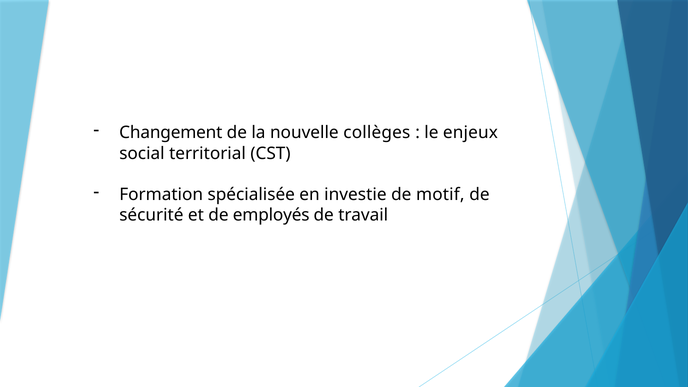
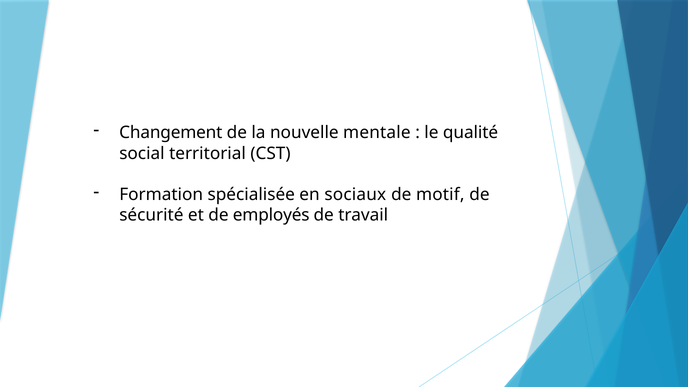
collèges: collèges -> mentale (377, 133)
enjeux: enjeux -> qualité (471, 133)
investie: investie -> sociaux (355, 195)
